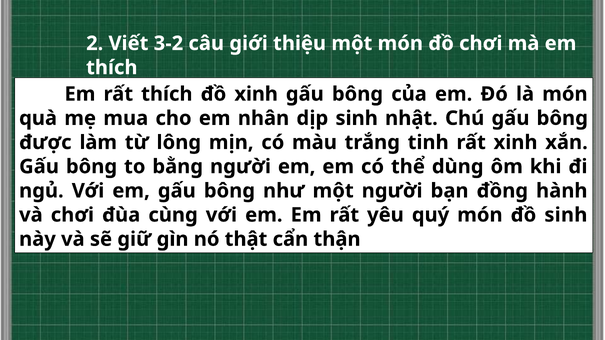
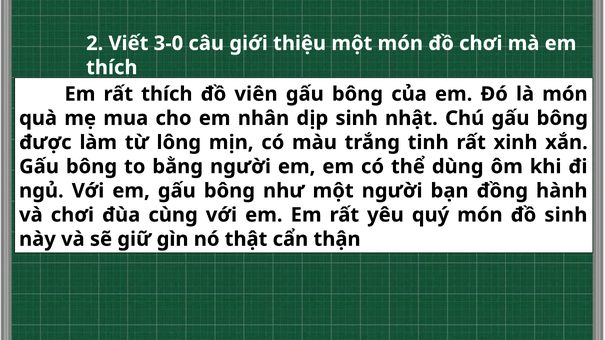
3-2: 3-2 -> 3-0 (168, 43)
đồ xinh: xinh -> viên (256, 94)
